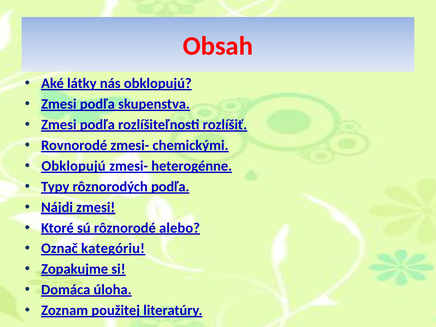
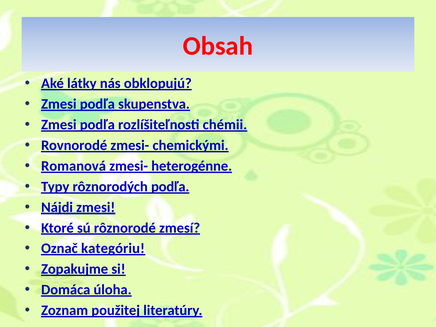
rozlíšiť: rozlíšiť -> chémii (225, 125)
Obklopujú: Obklopujú -> Romanová (74, 166)
alebo: alebo -> zmesí (180, 228)
